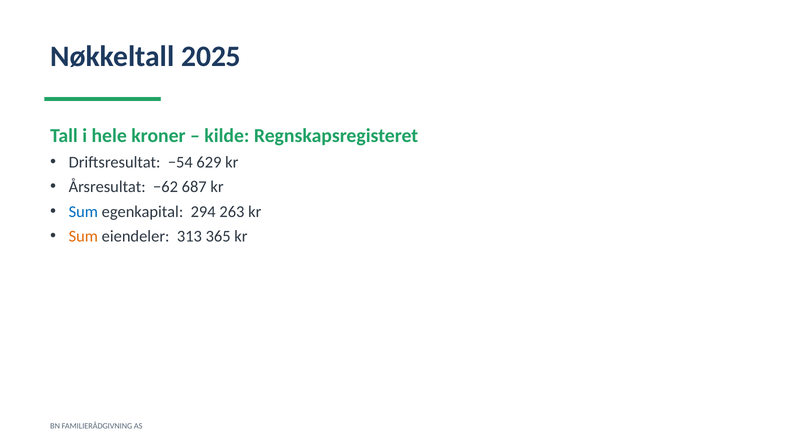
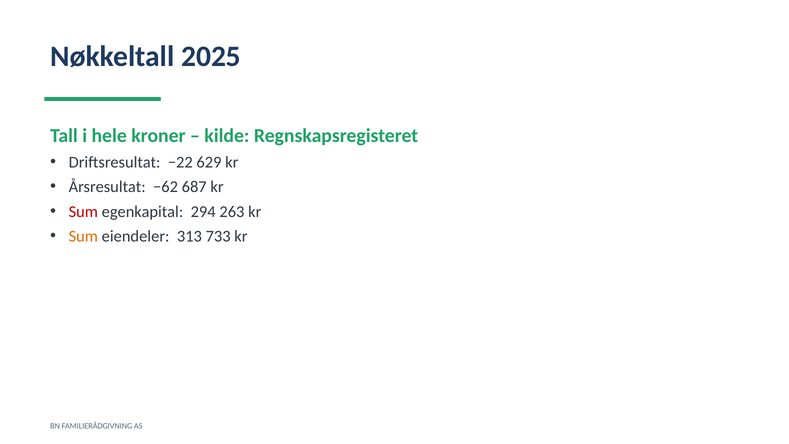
−54: −54 -> −22 (180, 162)
Sum colour: blue -> red (83, 212)
365: 365 -> 733 (218, 236)
